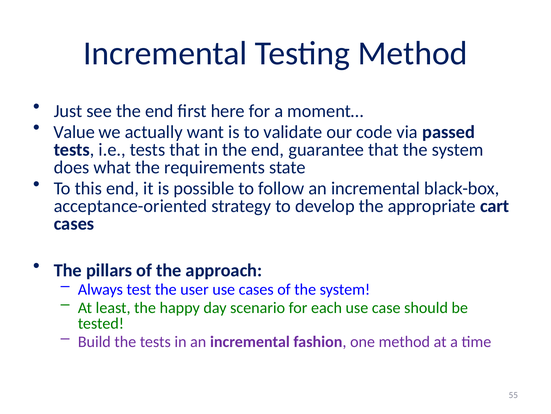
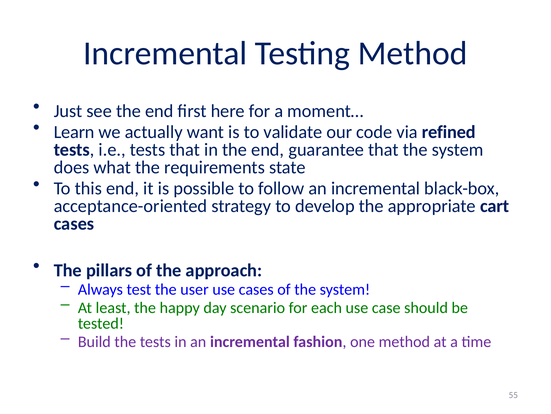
Value: Value -> Learn (74, 132)
passed: passed -> refined (449, 132)
